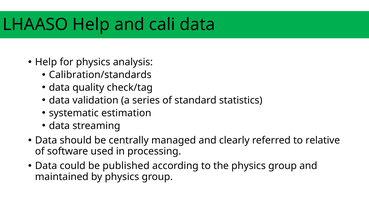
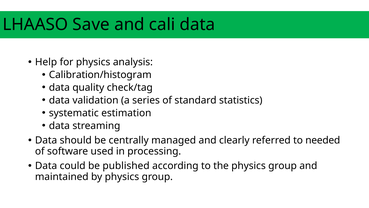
LHAASO Help: Help -> Save (91, 25)
Calibration/standards: Calibration/standards -> Calibration/histogram (100, 75)
relative: relative -> needed (323, 140)
